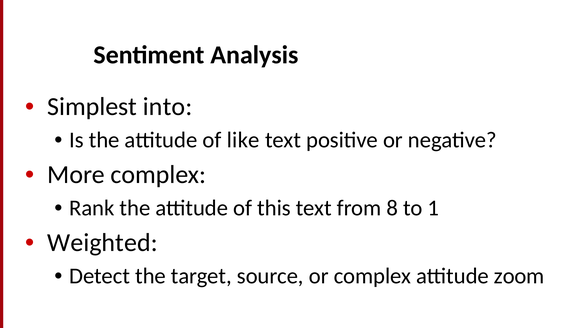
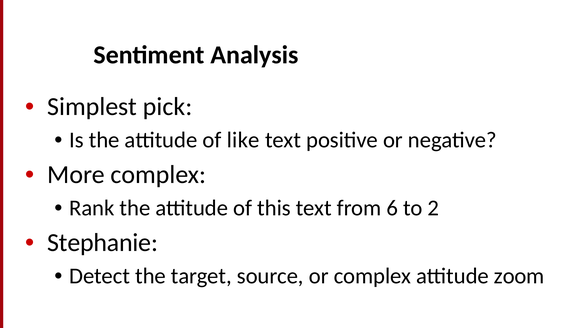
into: into -> pick (168, 107)
8: 8 -> 6 (392, 208)
1: 1 -> 2 (433, 208)
Weighted: Weighted -> Stephanie (103, 243)
